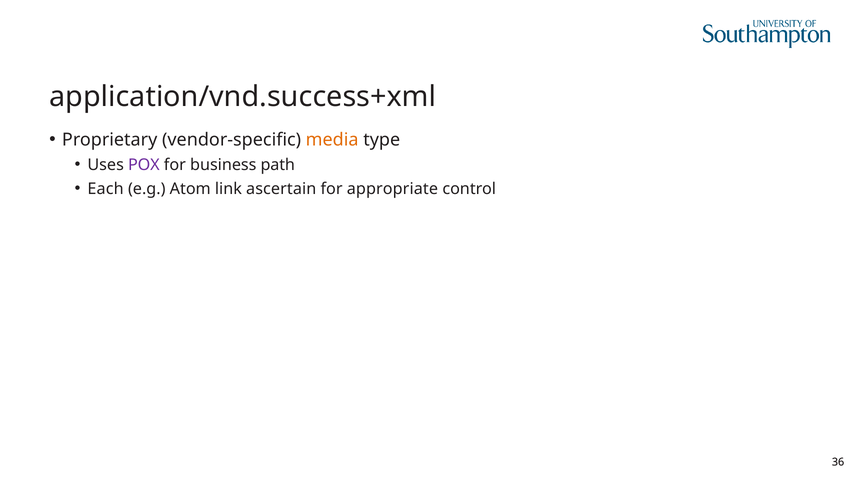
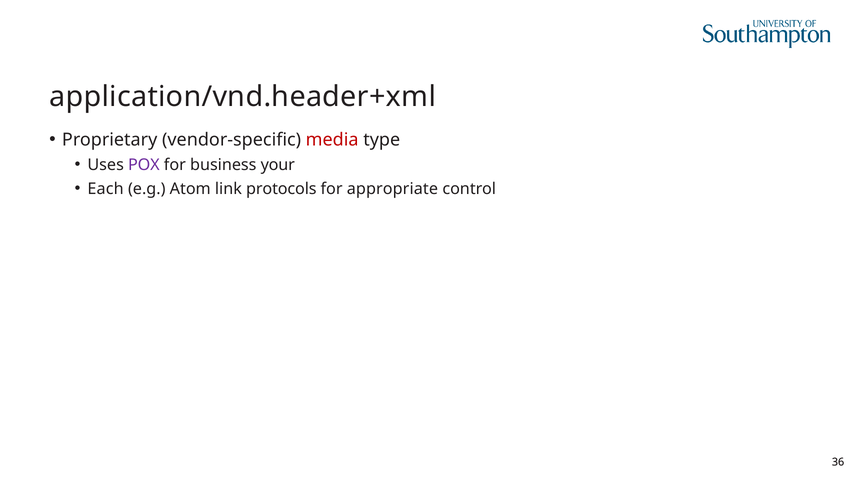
application/vnd.success+xml: application/vnd.success+xml -> application/vnd.header+xml (243, 97)
media colour: orange -> red (332, 140)
path: path -> your (278, 165)
ascertain: ascertain -> protocols (281, 189)
